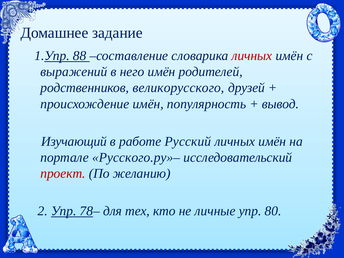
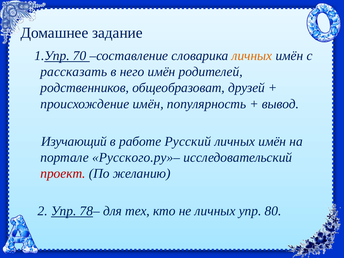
88: 88 -> 70 (80, 56)
личных colour: red -> orange (252, 56)
выражений: выражений -> рассказать (74, 72)
великорусского: великорусского -> общеобразоват (179, 88)
не личные: личные -> личных (215, 211)
